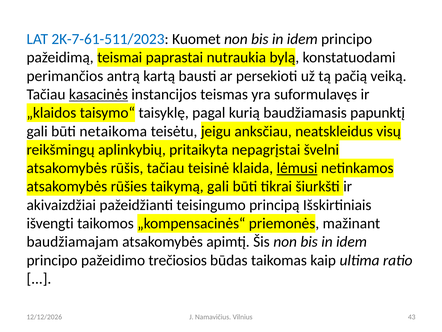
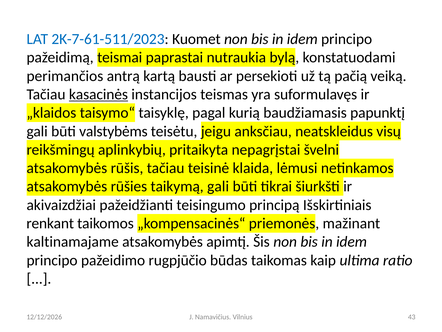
netaikoma: netaikoma -> valstybėms (113, 131)
lėmusi underline: present -> none (297, 168)
išvengti: išvengti -> renkant (50, 223)
baudžiamajam: baudžiamajam -> kaltinamajame (73, 242)
trečiosios: trečiosios -> rugpjūčio (178, 260)
